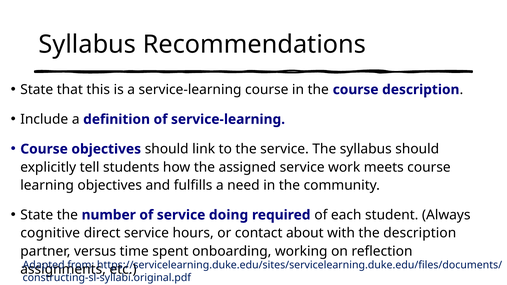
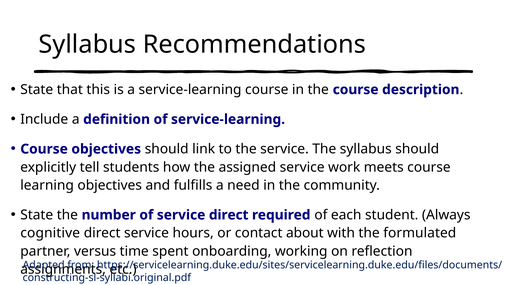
service doing: doing -> direct (229, 215)
the description: description -> formulated (420, 233)
